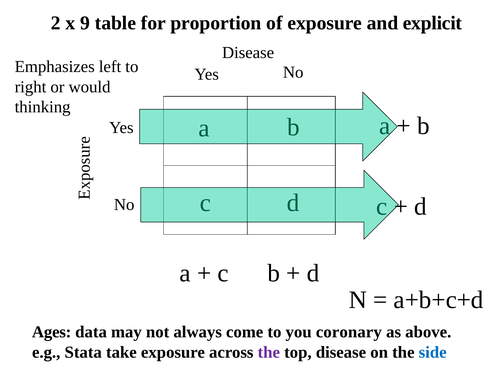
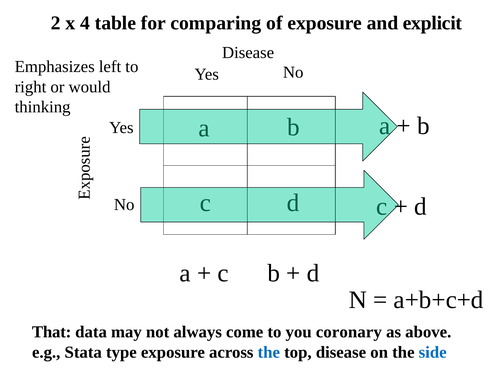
9: 9 -> 4 (85, 23)
proportion: proportion -> comparing (216, 23)
Ages: Ages -> That (52, 332)
take: take -> type (121, 352)
the colour: purple -> blue (269, 352)
